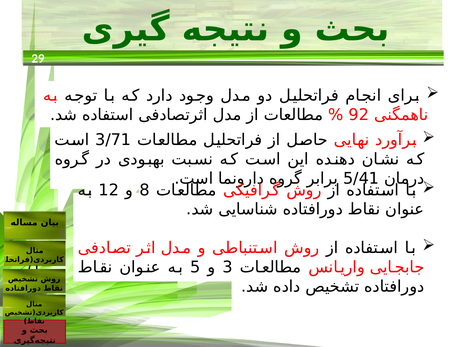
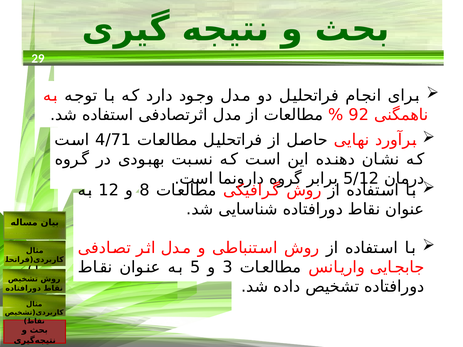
3/71: 3/71 -> 4/71 (113, 140)
5/41: 5/41 -> 5/12 (361, 179)
